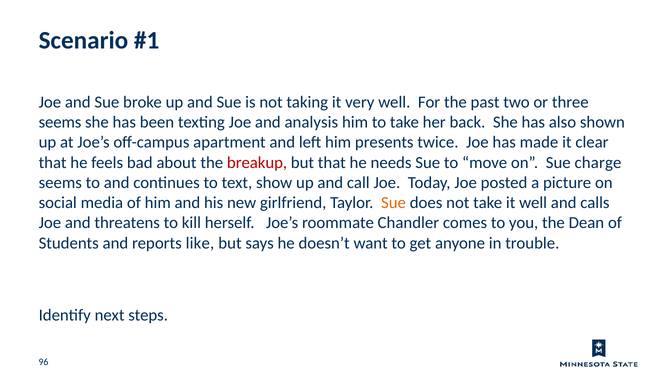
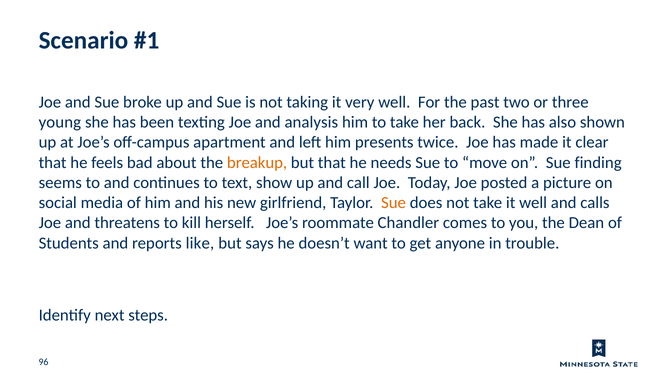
seems: seems -> young (60, 122)
breakup colour: red -> orange (257, 162)
charge: charge -> finding (598, 162)
